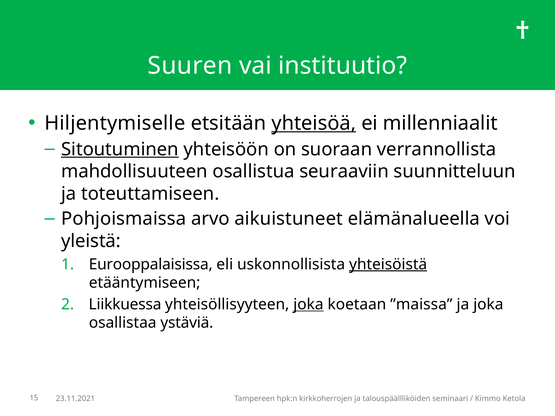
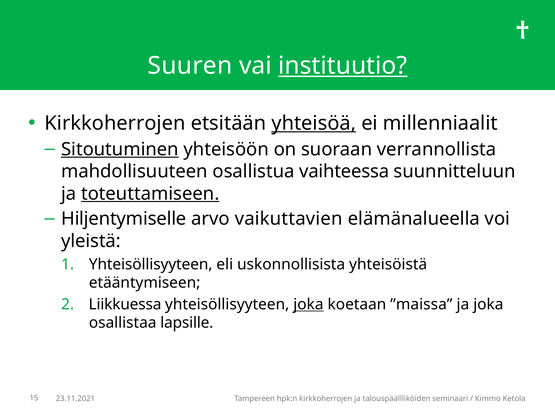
instituutio underline: none -> present (343, 66)
Hiljentymiselle: Hiljentymiselle -> Kirkkoherrojen (115, 123)
seuraaviin: seuraaviin -> vaihteessa (344, 172)
toteuttamiseen underline: none -> present (150, 194)
Pohjoismaissa: Pohjoismaissa -> Hiljentymiselle (124, 219)
aikuistuneet: aikuistuneet -> vaikuttavien (289, 219)
Eurooppalaisissa: Eurooppalaisissa -> Yhteisöllisyyteen (151, 264)
yhteisöistä underline: present -> none (388, 264)
ystäviä: ystäviä -> lapsille (187, 323)
